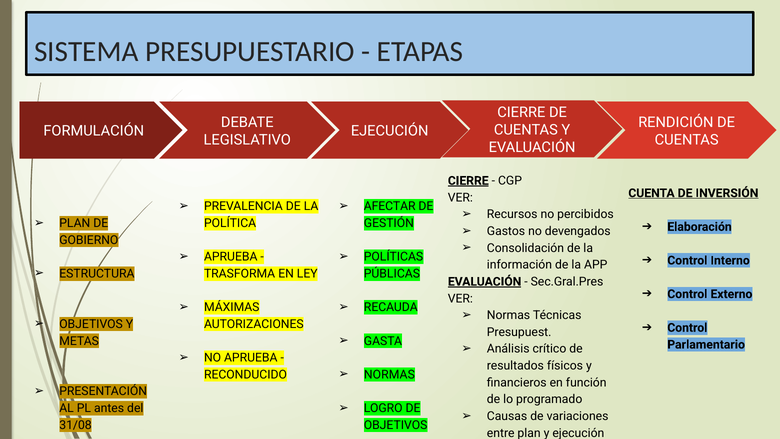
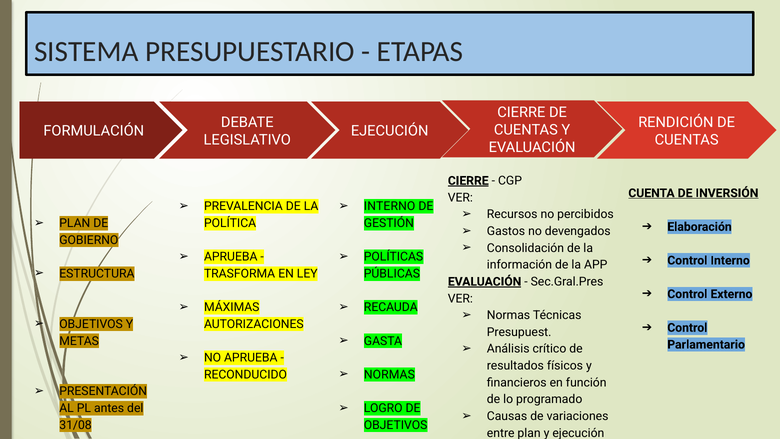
AFECTAR: AFECTAR -> INTERNO (390, 206)
